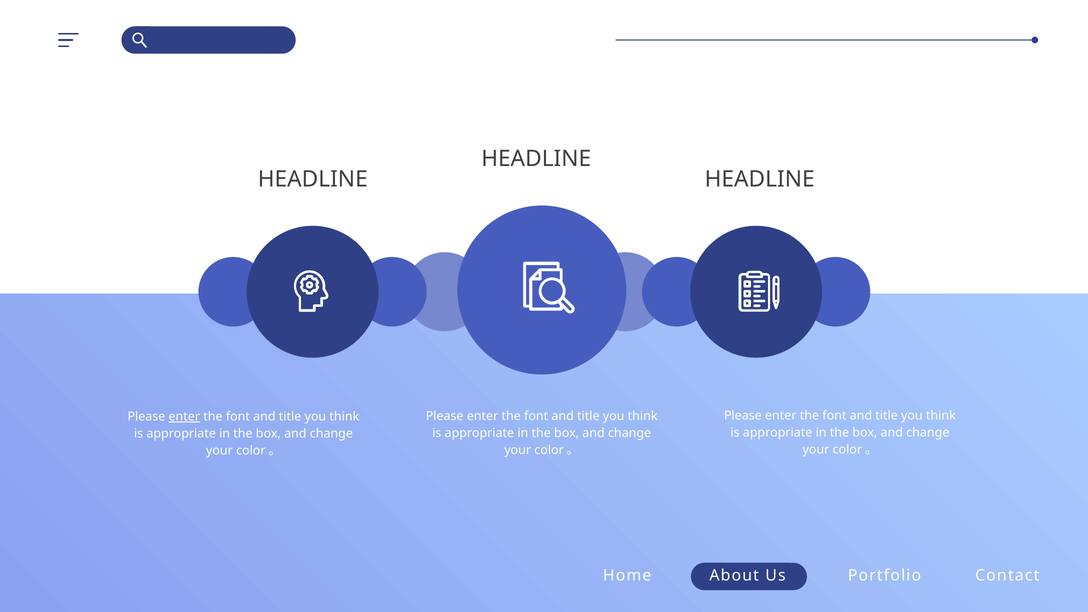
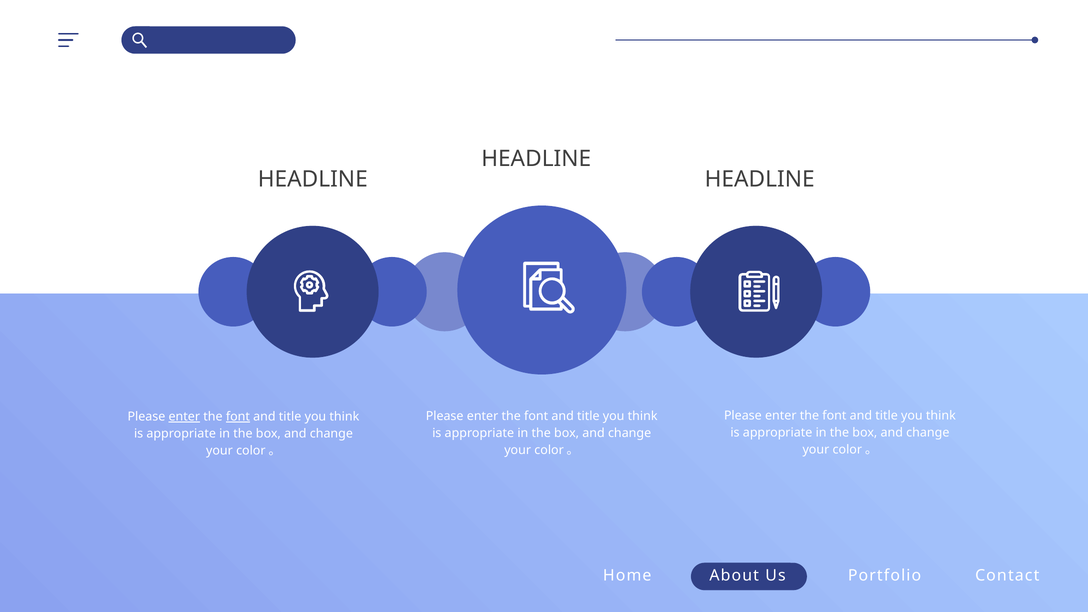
font underline: none -> present (238, 417)
